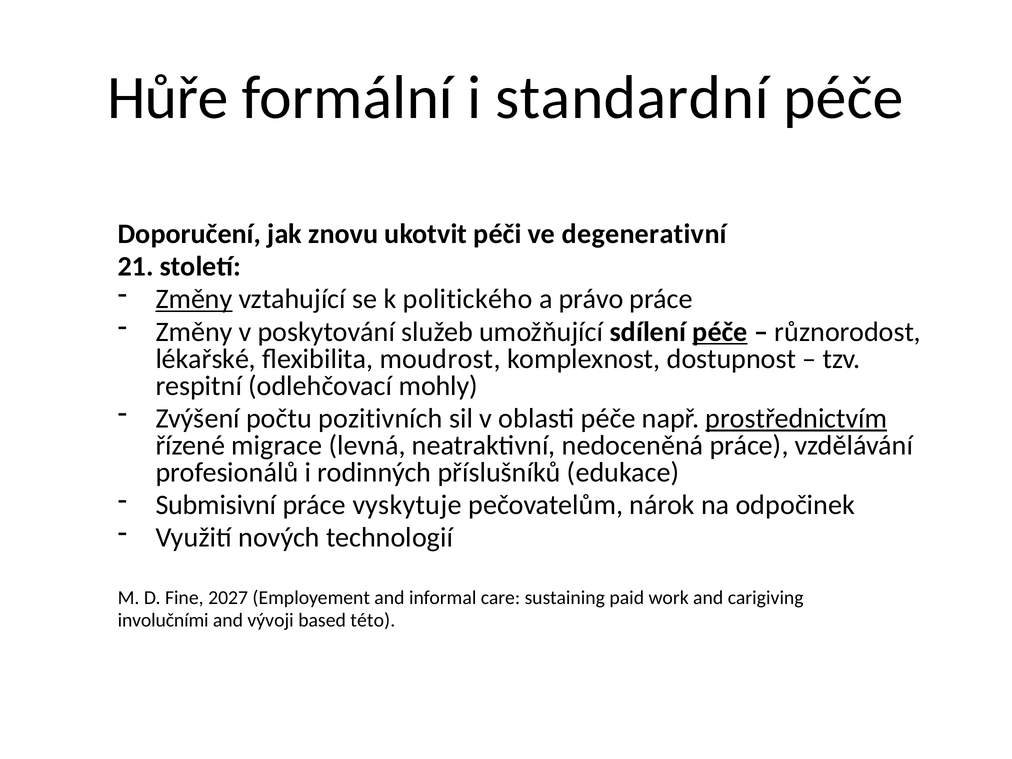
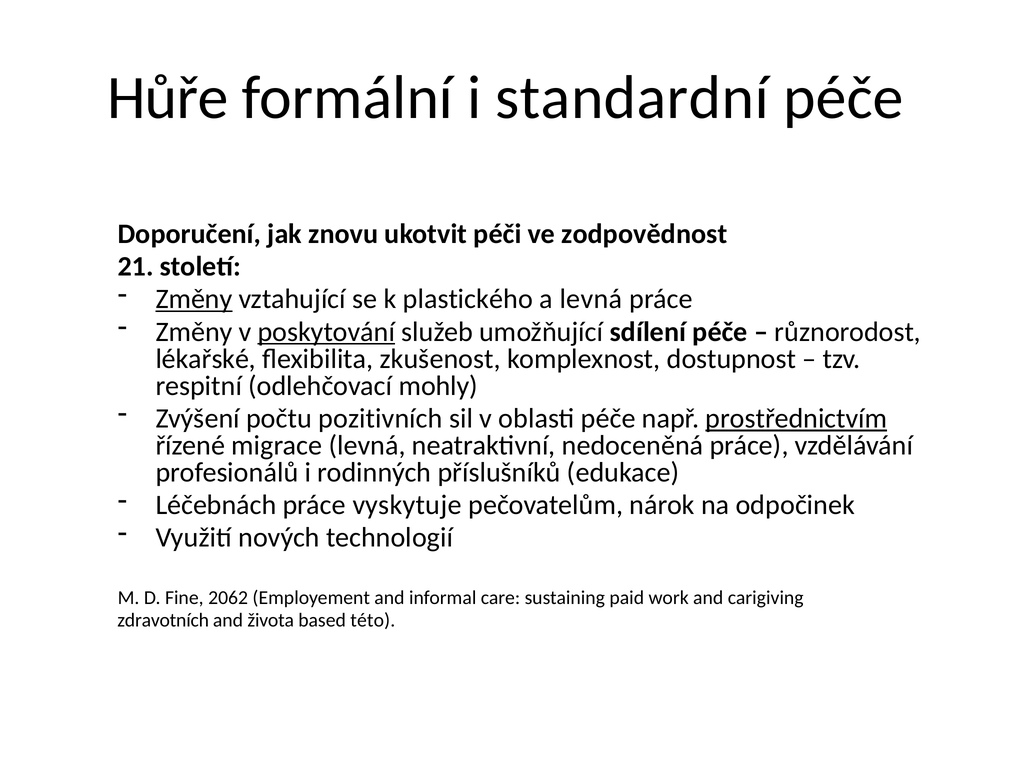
degenerativní: degenerativní -> zodpovědnost (644, 234)
politického: politického -> plastického (468, 299)
a právo: právo -> levná (591, 299)
poskytování underline: none -> present (326, 332)
péče underline: present -> none (720, 332)
moudrost: moudrost -> zkušenost (440, 359)
Submisivní: Submisivní -> Léčebnách (216, 505)
2027: 2027 -> 2062 (228, 598)
involučními: involučními -> zdravotních (163, 620)
vývoji: vývoji -> života (271, 620)
